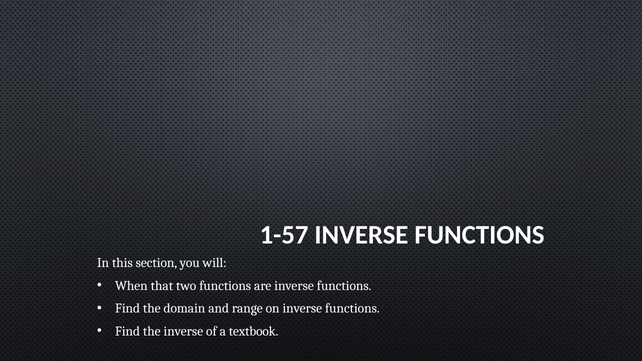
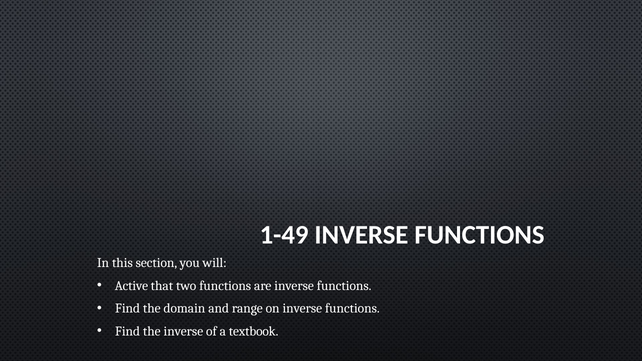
1-57: 1-57 -> 1-49 (284, 235)
When: When -> Active (131, 286)
